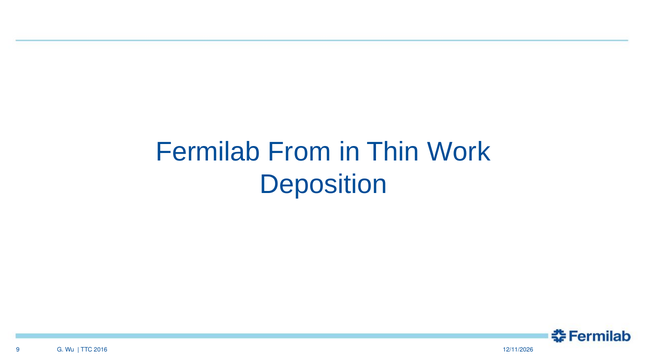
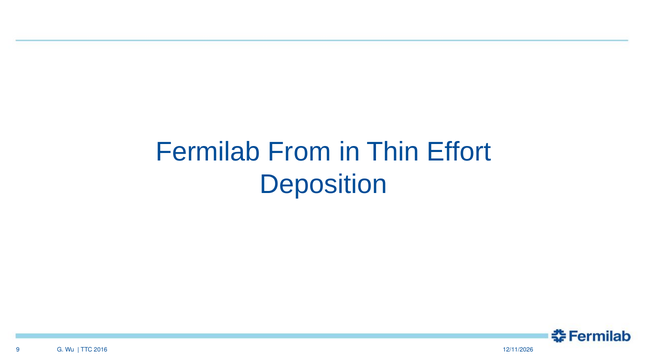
Work: Work -> Effort (459, 152)
